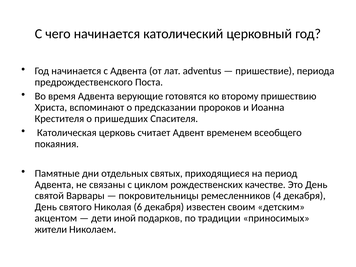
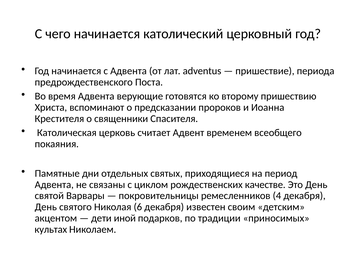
пришедших: пришедших -> священники (121, 119)
жители: жители -> культах (51, 229)
